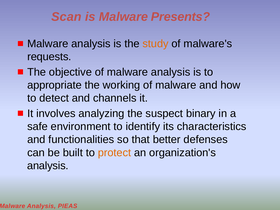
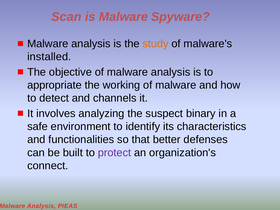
Presents: Presents -> Spyware (180, 17)
requests: requests -> installed (49, 57)
protect colour: orange -> purple (114, 153)
analysis: analysis -> connect (48, 166)
